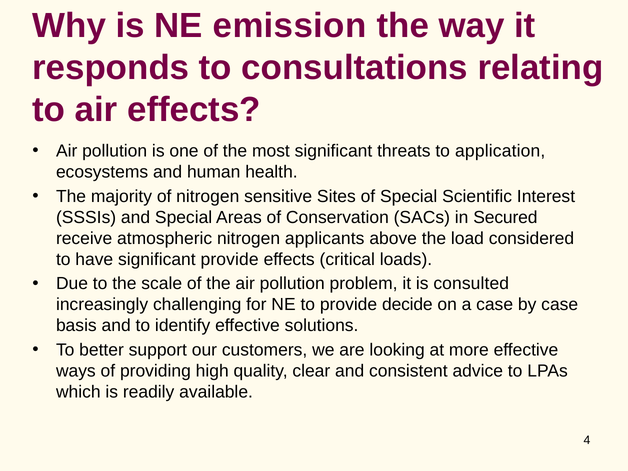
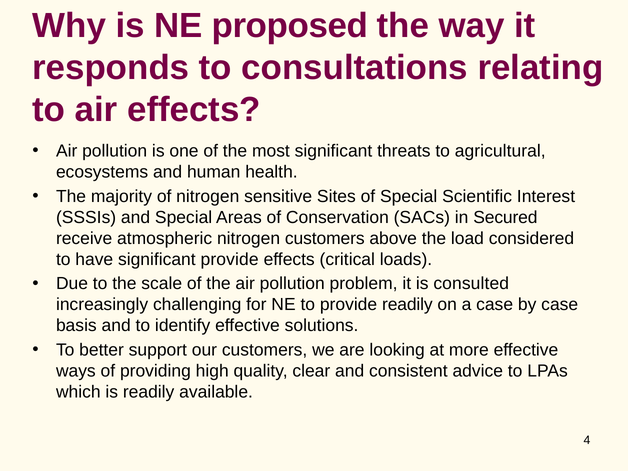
emission: emission -> proposed (290, 26)
application: application -> agricultural (500, 151)
nitrogen applicants: applicants -> customers (325, 238)
provide decide: decide -> readily (407, 305)
